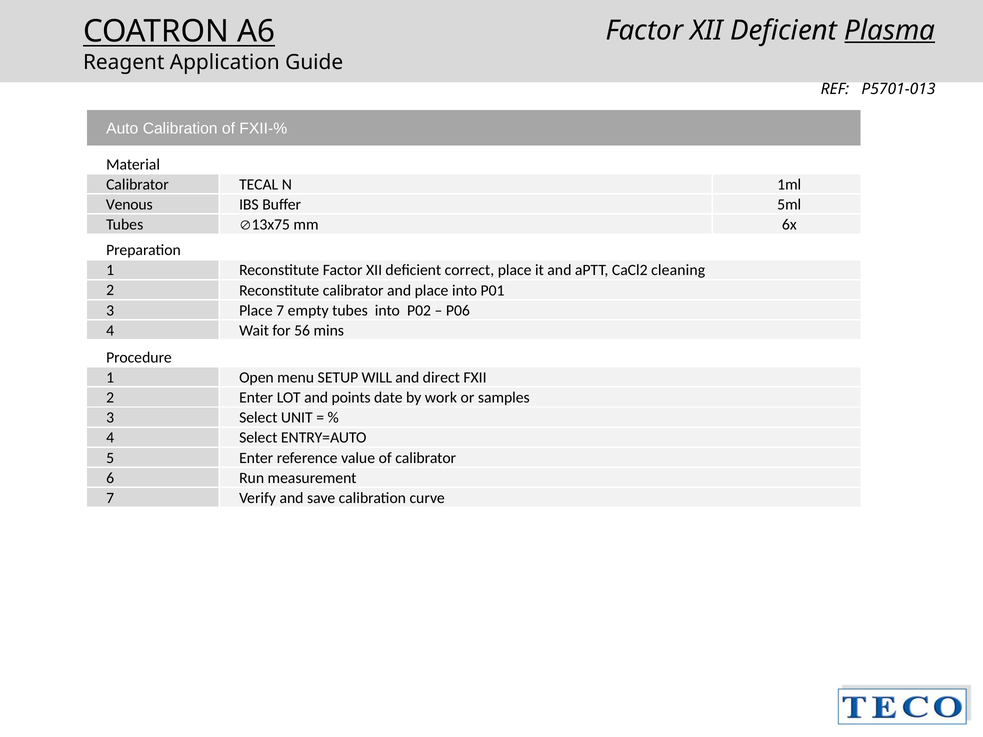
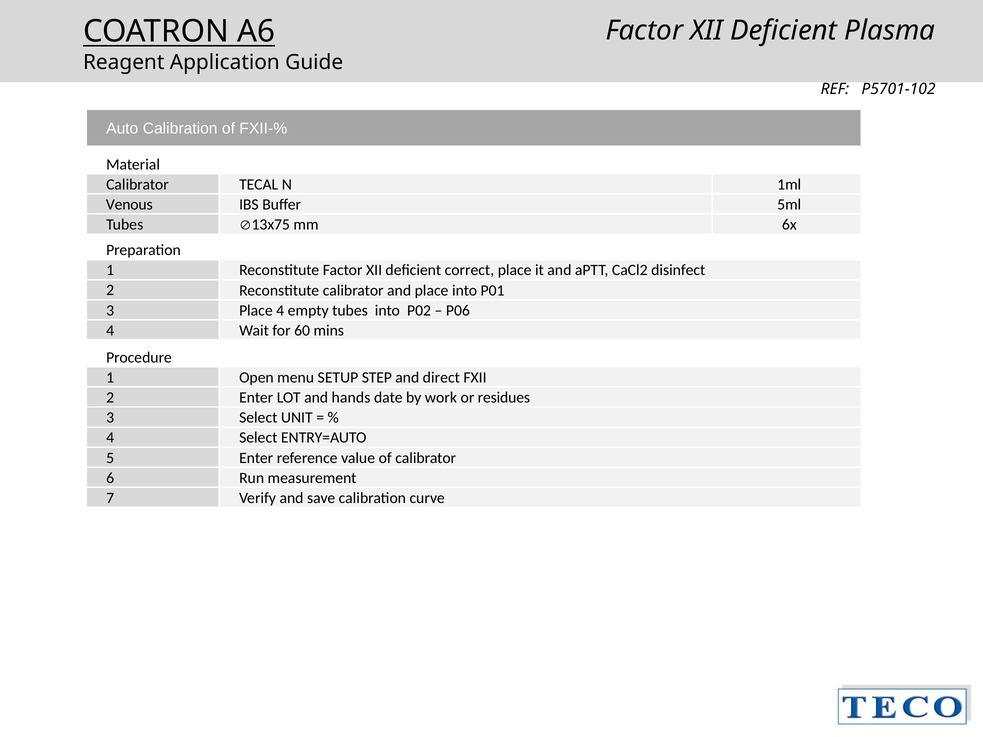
Plasma underline: present -> none (890, 30)
P5701-013: P5701-013 -> P5701-102 (899, 89)
cleaning: cleaning -> disinfect (678, 270)
Place 7: 7 -> 4 (280, 311)
56: 56 -> 60 (302, 331)
WILL: WILL -> STEP (377, 378)
points: points -> hands (351, 398)
samples: samples -> residues (504, 398)
